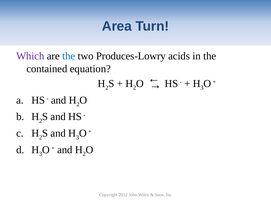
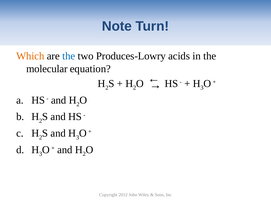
Area: Area -> Note (117, 26)
Which colour: purple -> orange (30, 56)
contained: contained -> molecular (47, 68)
